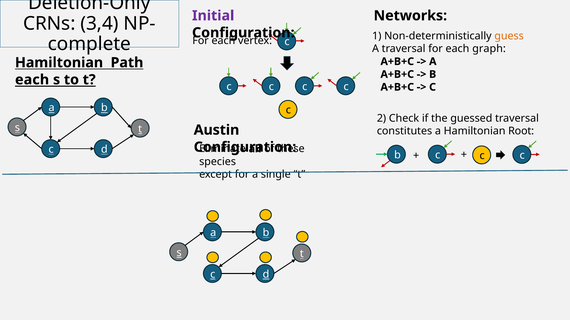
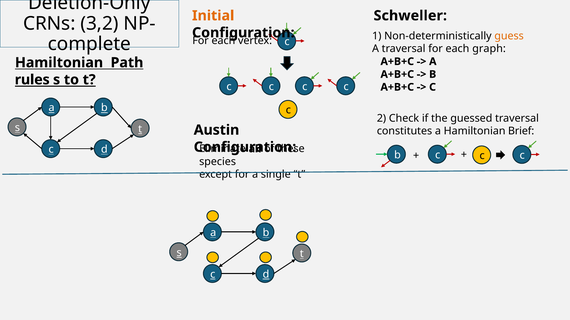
Initial colour: purple -> orange (213, 16)
Networks: Networks -> Schweller (410, 16)
3,4: 3,4 -> 3,2 (100, 24)
each: each -> rules (32, 80)
Root: Root -> Brief (521, 131)
